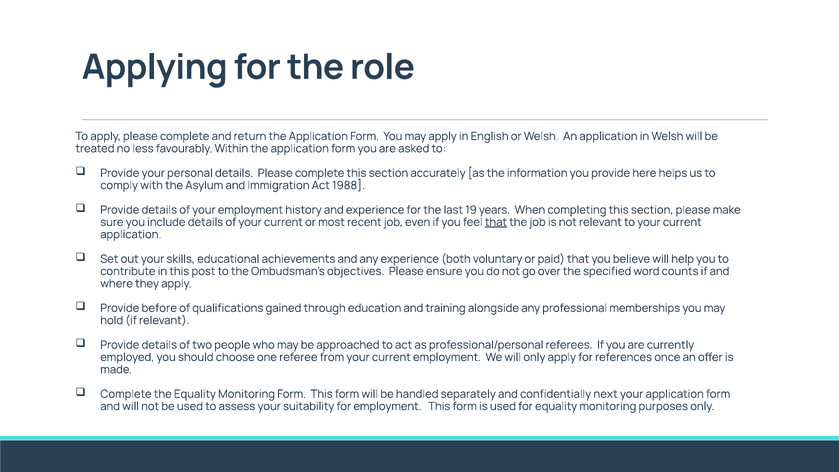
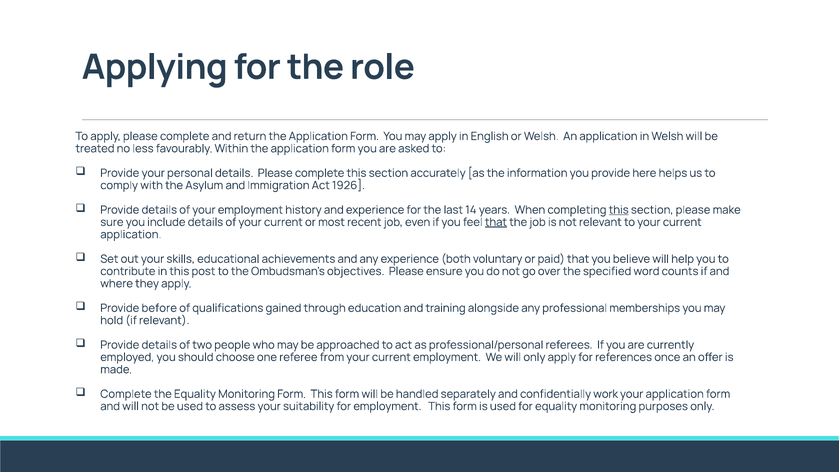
1988: 1988 -> 1926 (348, 185)
19: 19 -> 14 (471, 210)
this underline: none -> present (619, 210)
next: next -> work (606, 394)
